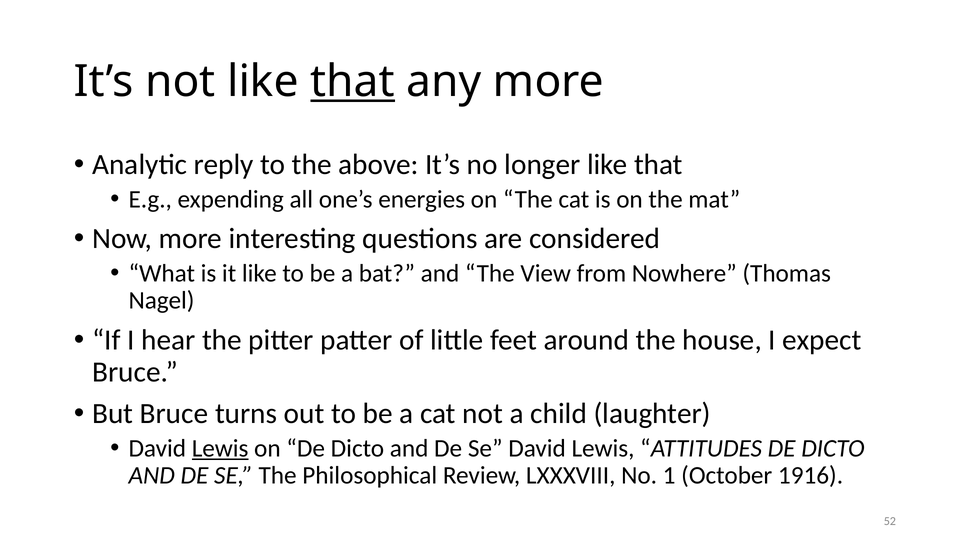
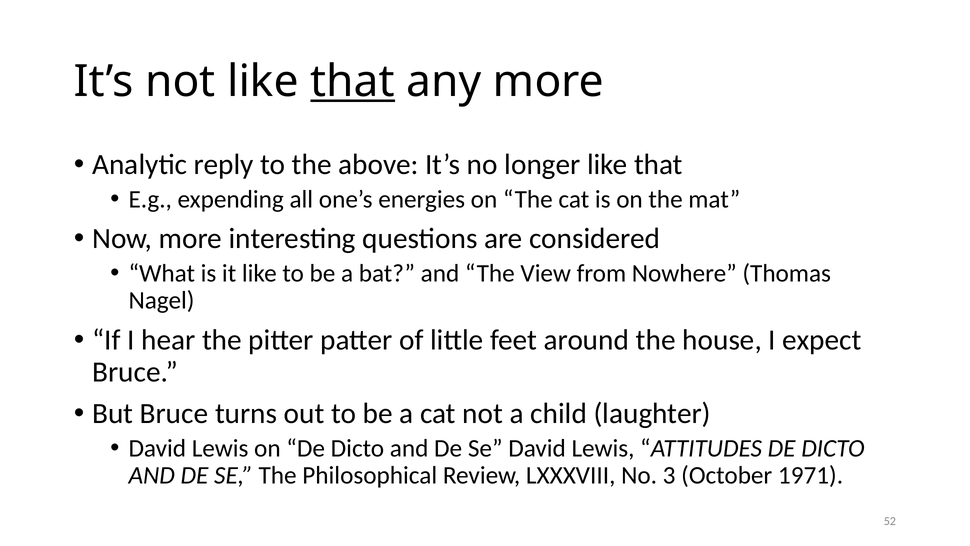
Lewis underline: present -> none (220, 448)
1: 1 -> 3 (669, 475)
1916: 1916 -> 1971 (811, 475)
